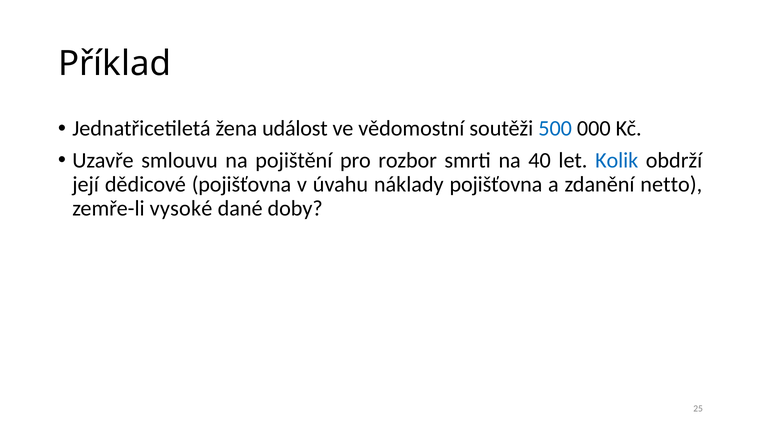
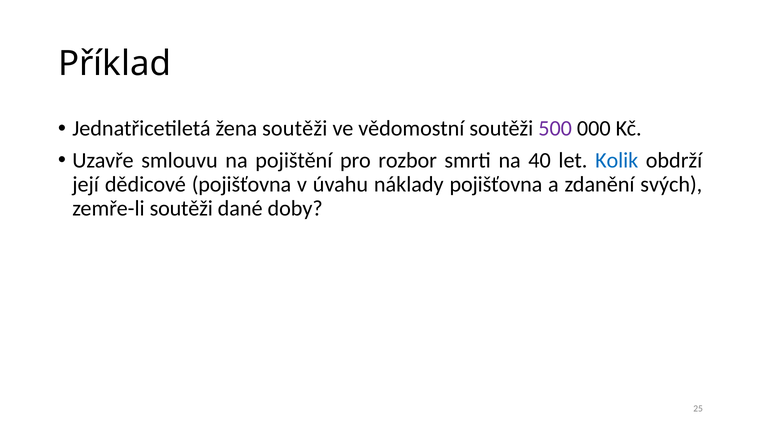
žena událost: událost -> soutěži (295, 129)
500 colour: blue -> purple (555, 129)
netto: netto -> svých (671, 184)
zemře-li vysoké: vysoké -> soutěži (181, 208)
